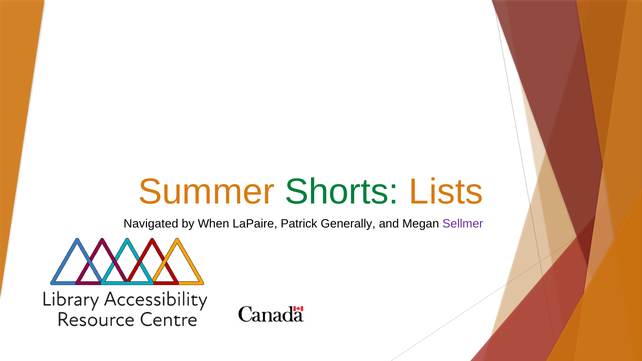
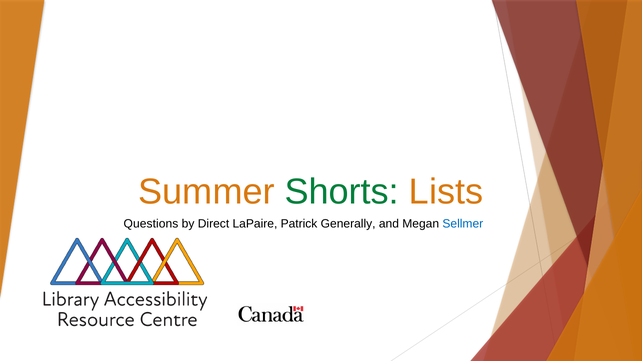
Navigated: Navigated -> Questions (151, 224)
When: When -> Direct (213, 224)
Sellmer colour: purple -> blue (463, 224)
